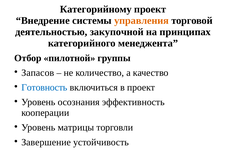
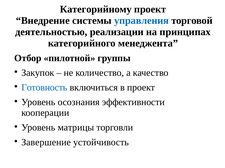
управления colour: orange -> blue (142, 21)
закупочной: закупочной -> реализации (117, 32)
Запасов: Запасов -> Закупок (38, 73)
эффективность: эффективность -> эффективности (133, 103)
